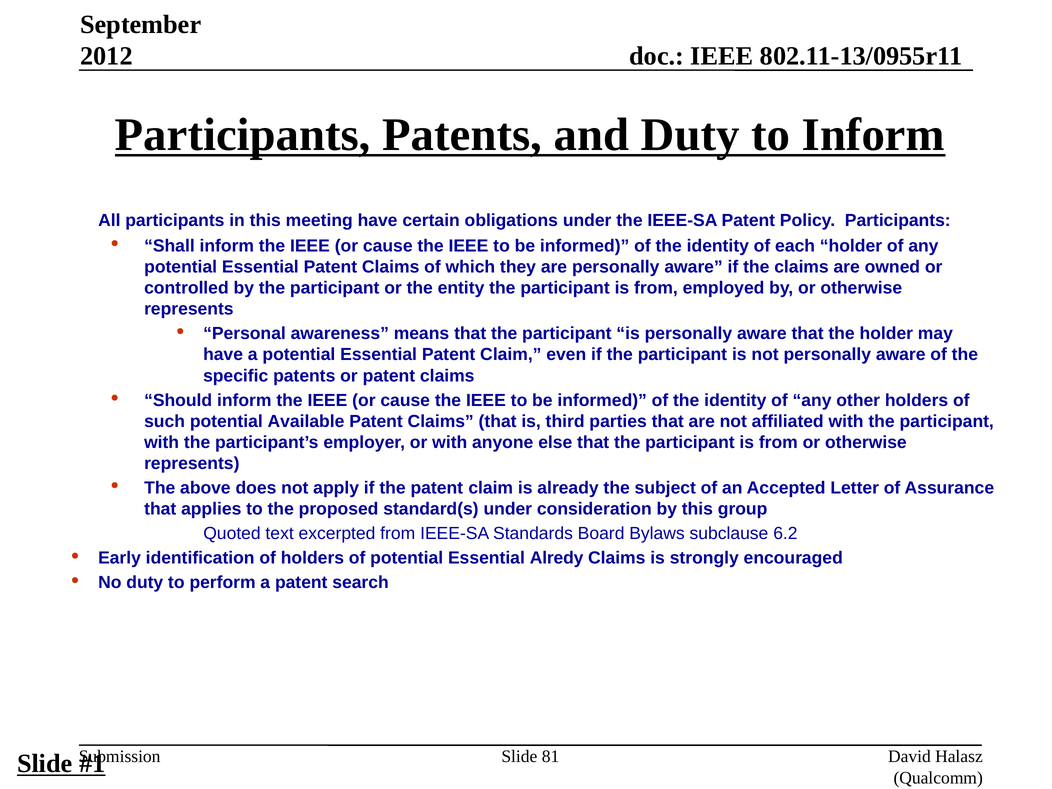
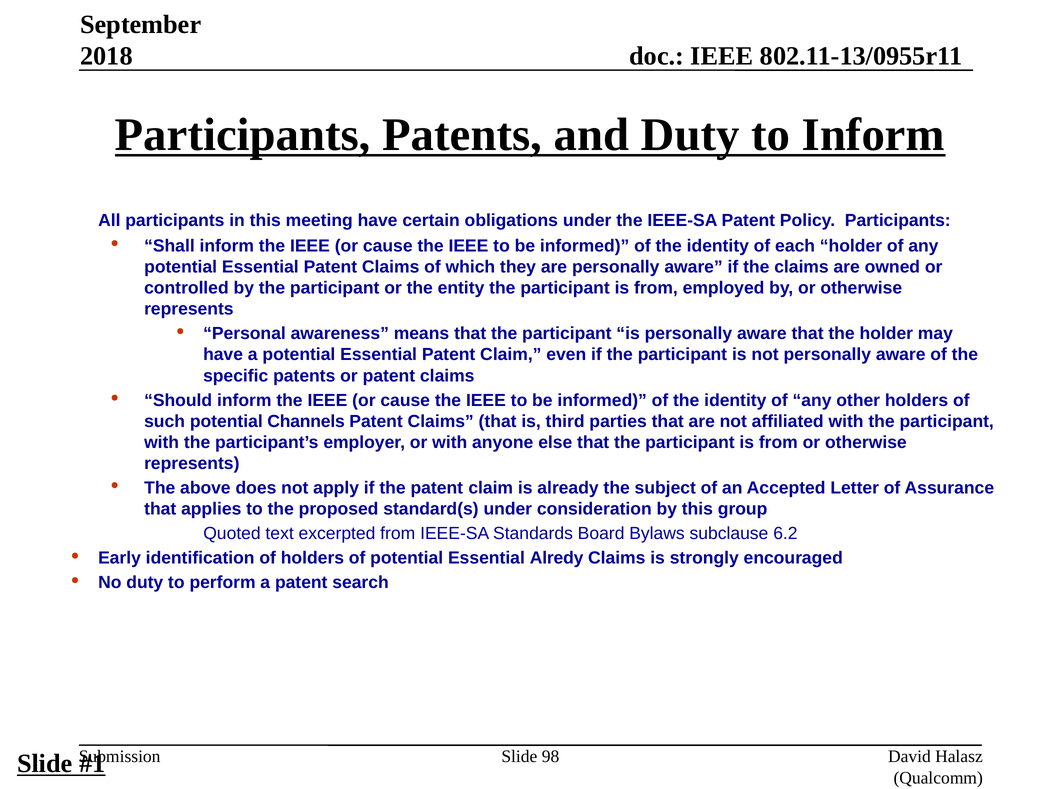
2012: 2012 -> 2018 (106, 56)
Available: Available -> Channels (306, 421)
81: 81 -> 98 (551, 757)
